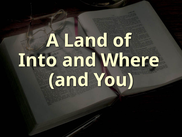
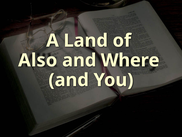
Into: Into -> Also (38, 60)
